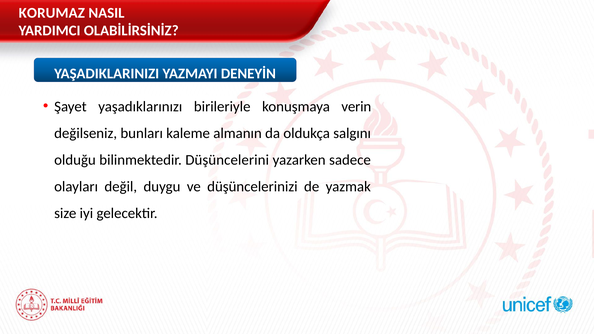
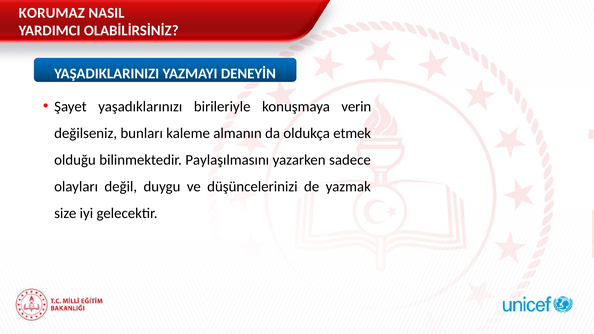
salgını: salgını -> etmek (352, 133)
Düşüncelerini: Düşüncelerini -> Paylaşılmasını (227, 160)
